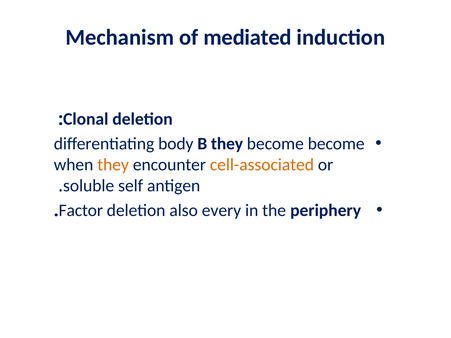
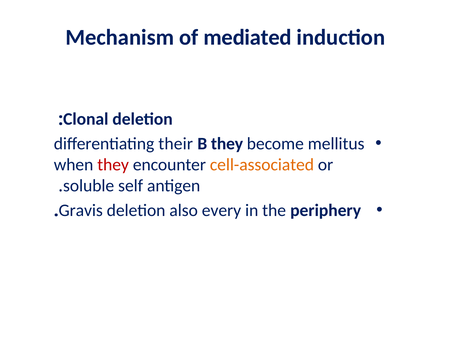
body: body -> their (176, 144)
become become: become -> mellitus (336, 144)
they colour: orange -> red (113, 165)
Factor: Factor -> Gravis (81, 211)
